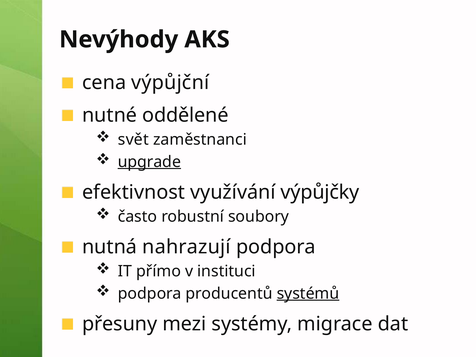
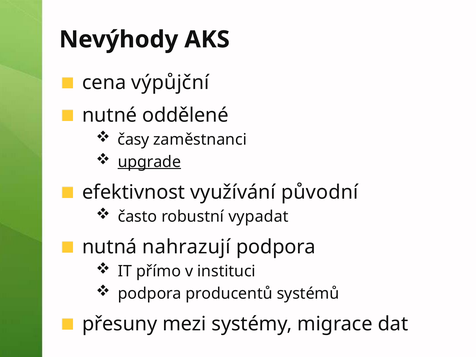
svět: svět -> časy (133, 140)
výpůjčky: výpůjčky -> původní (320, 192)
soubory: soubory -> vypadat (258, 217)
systémů underline: present -> none (308, 293)
